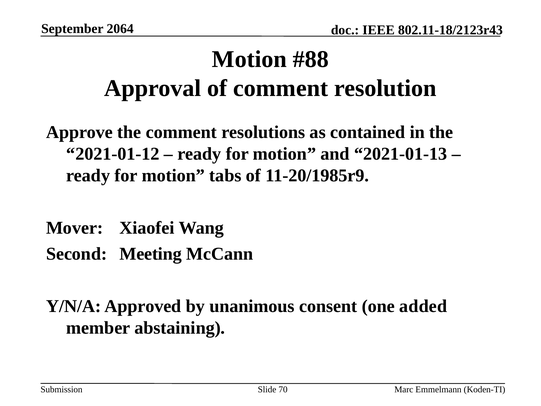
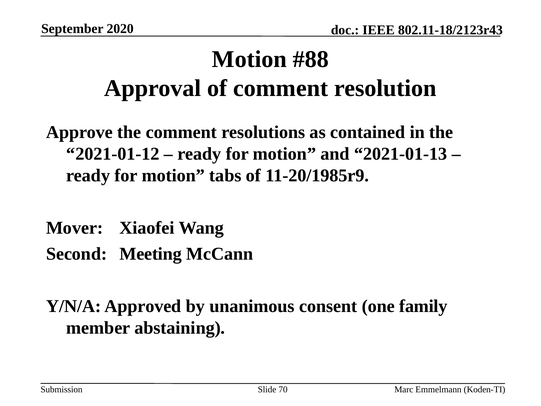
2064: 2064 -> 2020 (120, 29)
added: added -> family (423, 306)
